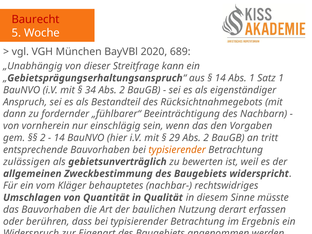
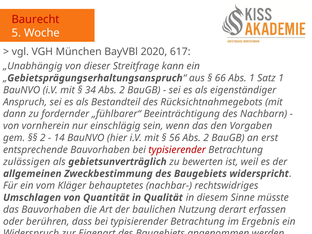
689: 689 -> 617 (180, 52)
14: 14 -> 66 (220, 78)
29: 29 -> 56 (174, 138)
tritt: tritt -> erst (270, 138)
typisierender colour: orange -> red (177, 150)
